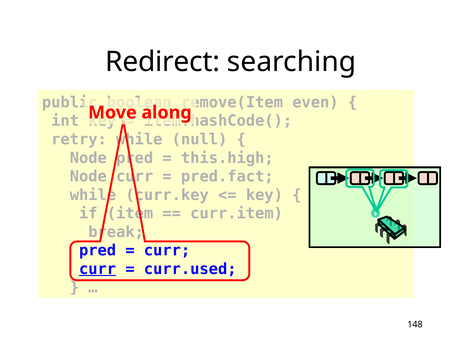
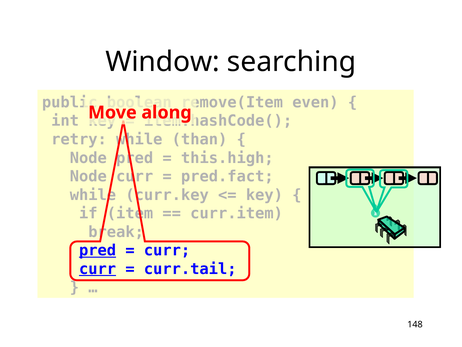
Redirect: Redirect -> Window (163, 62)
null: null -> than (200, 139)
pred underline: none -> present (98, 250)
curr.used: curr.used -> curr.tail (190, 269)
